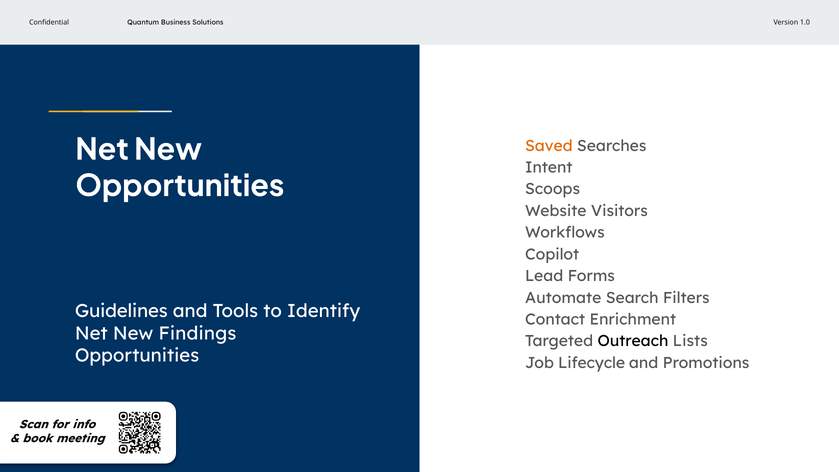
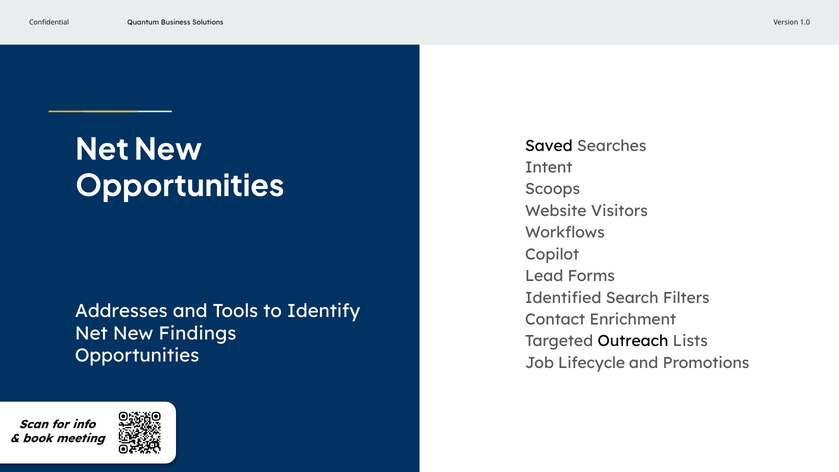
Saved colour: orange -> black (549, 146)
Automate: Automate -> Identified (563, 298)
Guidelines: Guidelines -> Addresses (121, 311)
